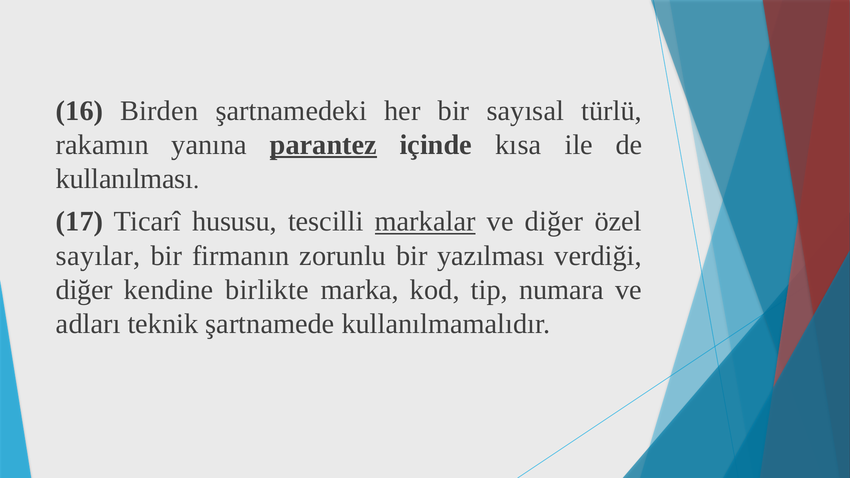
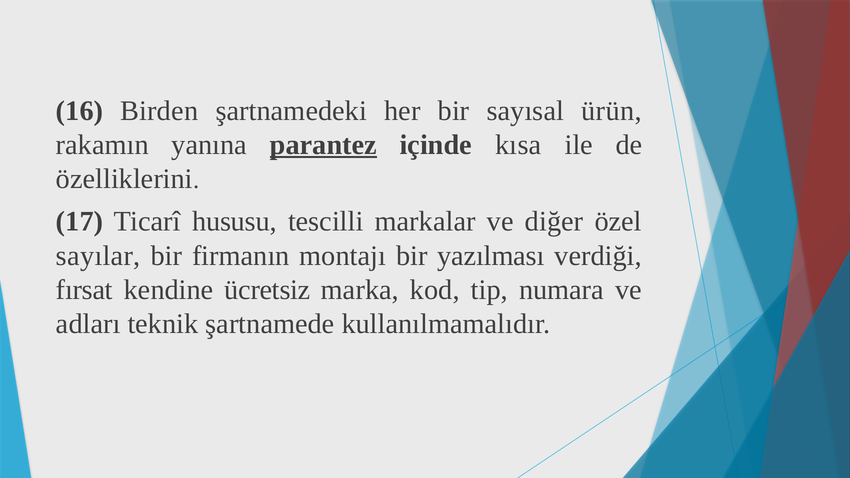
türlü: türlü -> ürün (612, 111)
kullanılması: kullanılması -> özelliklerini (124, 179)
markalar underline: present -> none (425, 222)
zorunlu: zorunlu -> montajı (343, 256)
diğer: diğer -> fırsat (84, 290)
birlikte: birlikte -> ücretsiz (267, 290)
